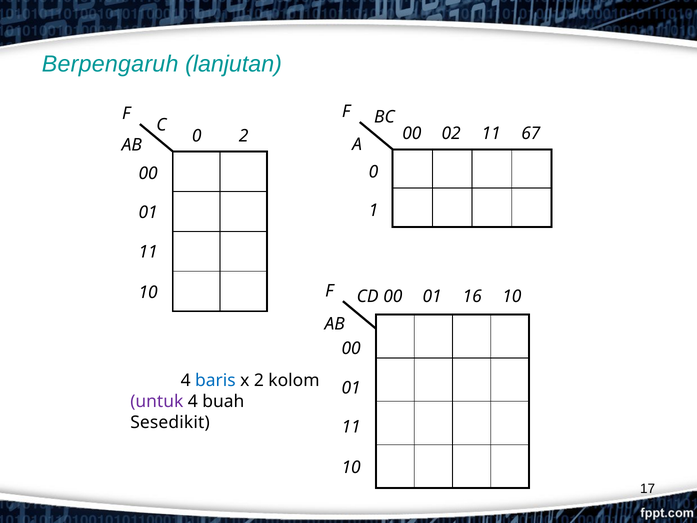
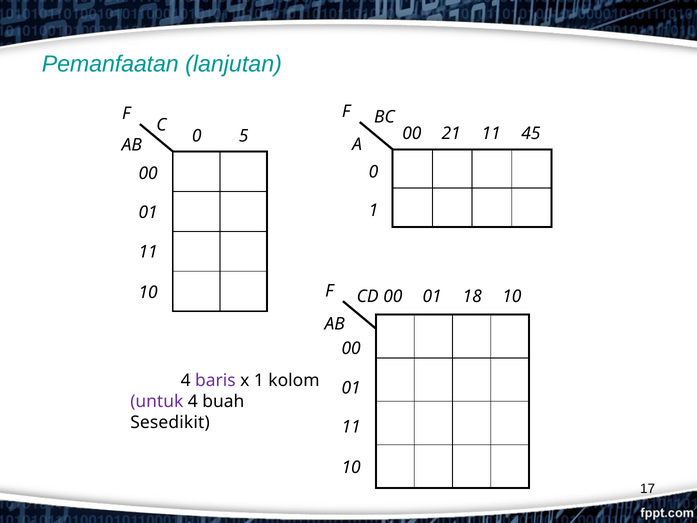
Berpengaruh: Berpengaruh -> Pemanfaatan (110, 64)
0 2: 2 -> 5 (244, 136)
02: 02 -> 21 (451, 134)
67: 67 -> 45 (531, 134)
16: 16 -> 18 (472, 296)
baris colour: blue -> purple (215, 381)
x 2: 2 -> 1 (259, 381)
